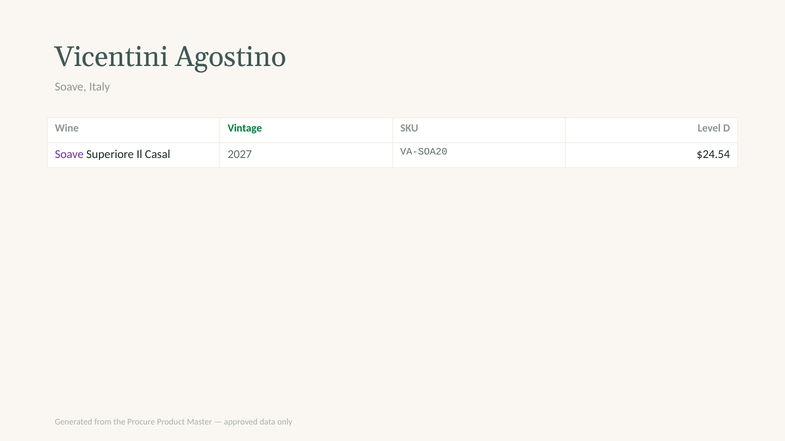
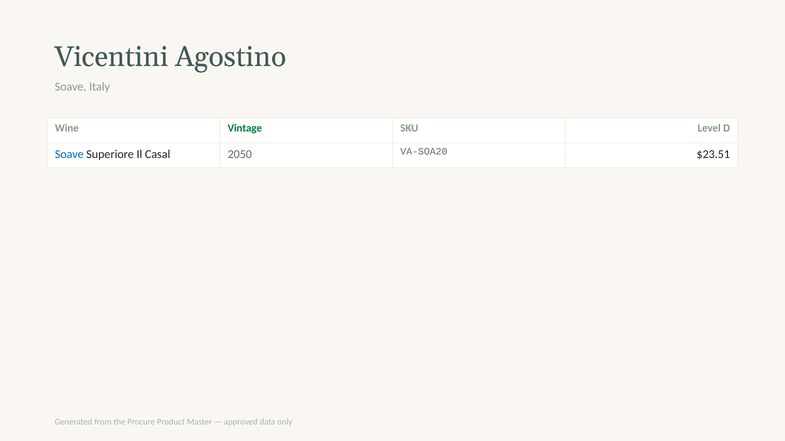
Soave colour: purple -> blue (69, 154)
2027: 2027 -> 2050 (240, 154)
$24.54: $24.54 -> $23.51 (713, 154)
